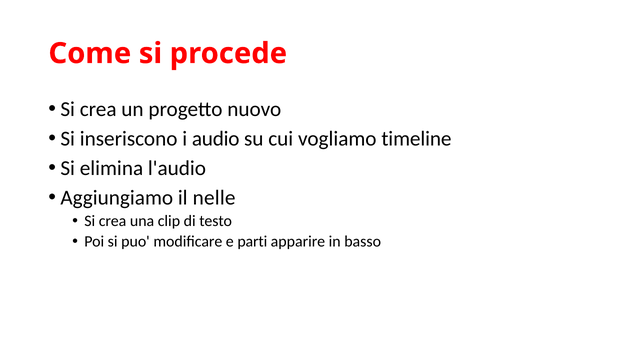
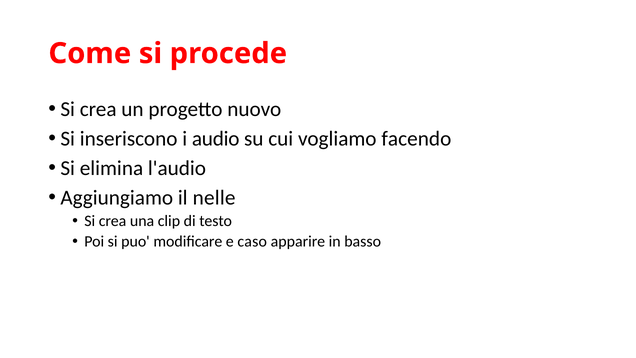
timeline: timeline -> facendo (416, 138)
parti: parti -> caso (252, 241)
